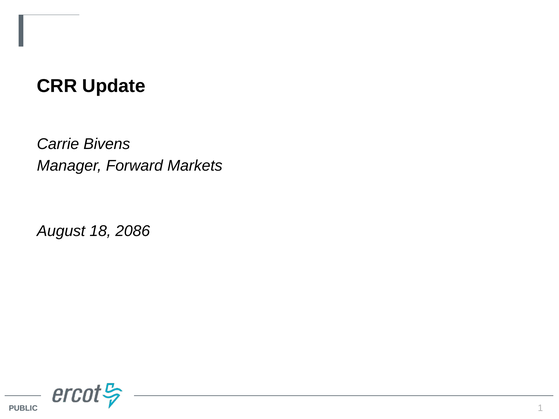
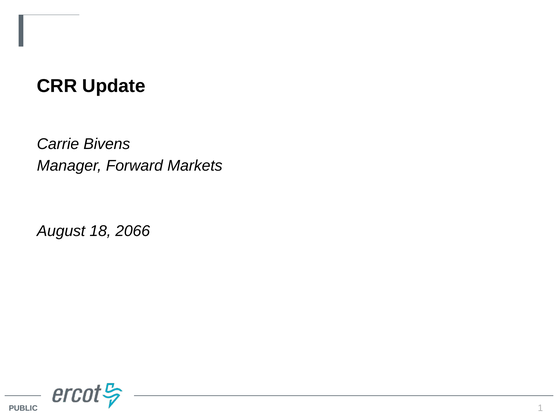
2086: 2086 -> 2066 (133, 231)
